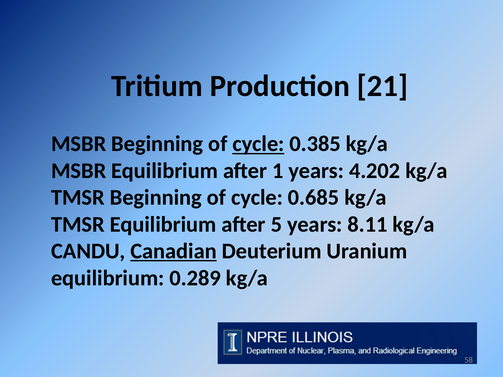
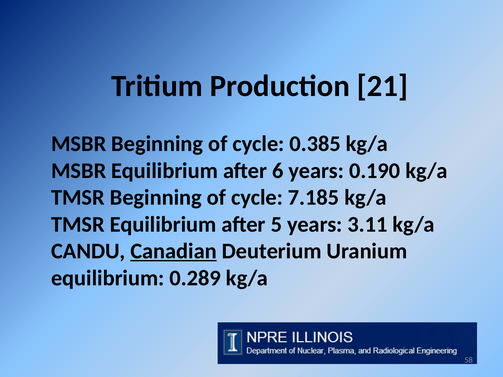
cycle underline: present -> none (258, 144)
1: 1 -> 6 (278, 171)
4.202: 4.202 -> 0.190 (375, 171)
0.685: 0.685 -> 7.185 (314, 198)
8.11: 8.11 -> 3.11 (367, 225)
